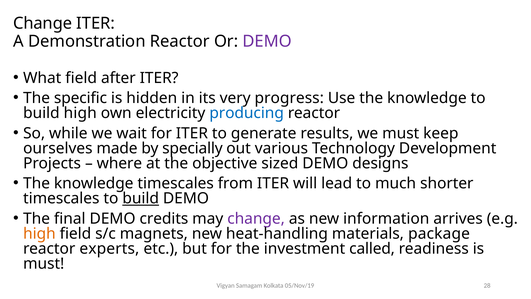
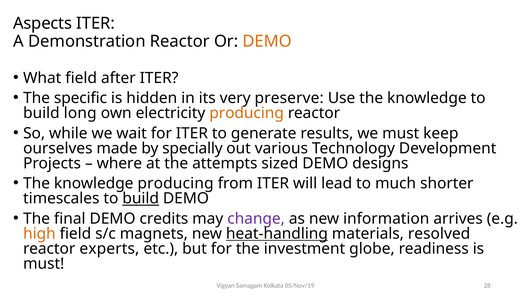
Change: Change -> Aspects (43, 23)
DEMO colour: purple -> orange (267, 41)
progress: progress -> preserve (289, 98)
build high: high -> long (80, 113)
producing colour: blue -> orange (247, 113)
objective: objective -> attempts (225, 163)
knowledge timescales: timescales -> producing (176, 183)
heat-handling underline: none -> present (277, 233)
package: package -> resolved (439, 233)
called: called -> globe (372, 249)
